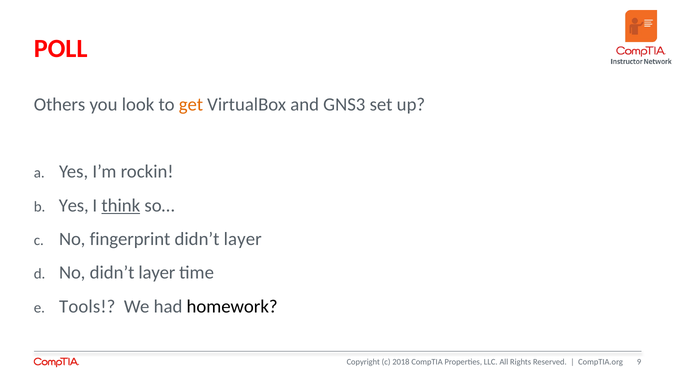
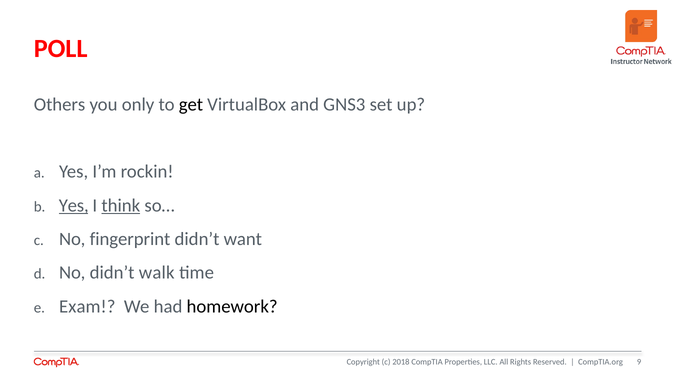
look: look -> only (138, 105)
get colour: orange -> black (191, 105)
Yes underline: none -> present (74, 206)
layer: layer -> want (243, 240)
No didn’t layer: layer -> walk (157, 273)
Tools: Tools -> Exam (87, 307)
